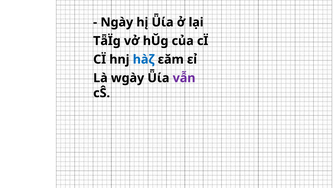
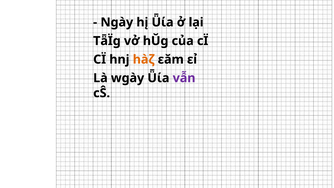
hàζ colour: blue -> orange (144, 59)
